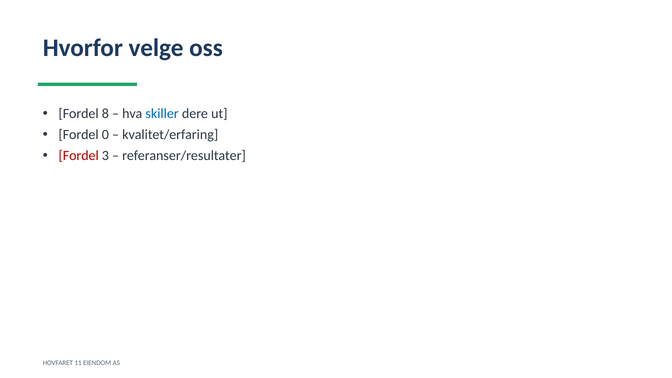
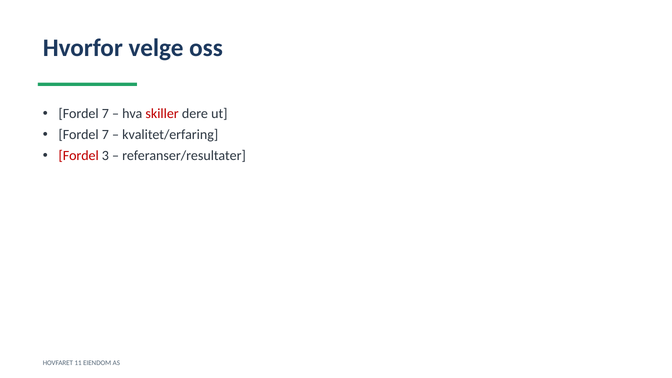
8: 8 -> 7 (105, 114)
skiller colour: blue -> red (162, 114)
0: 0 -> 7 (105, 135)
